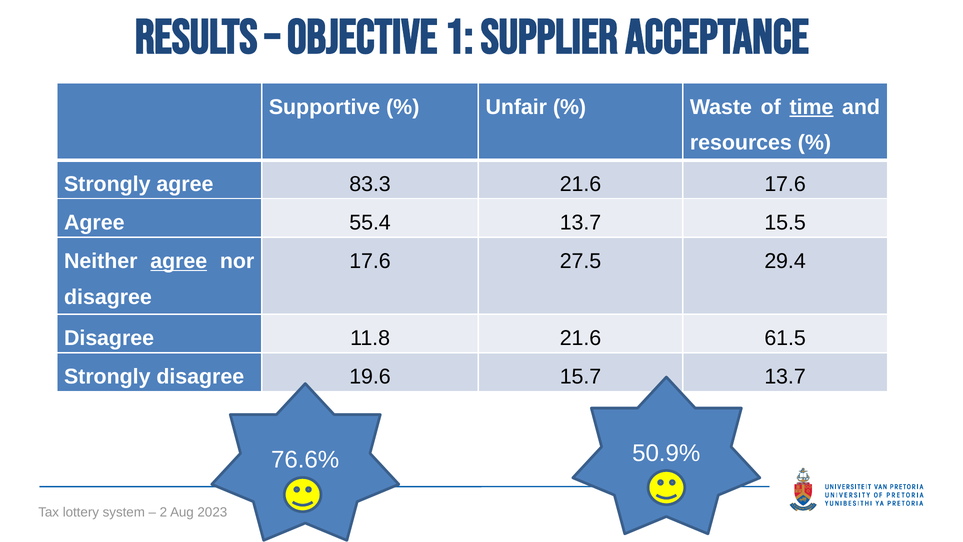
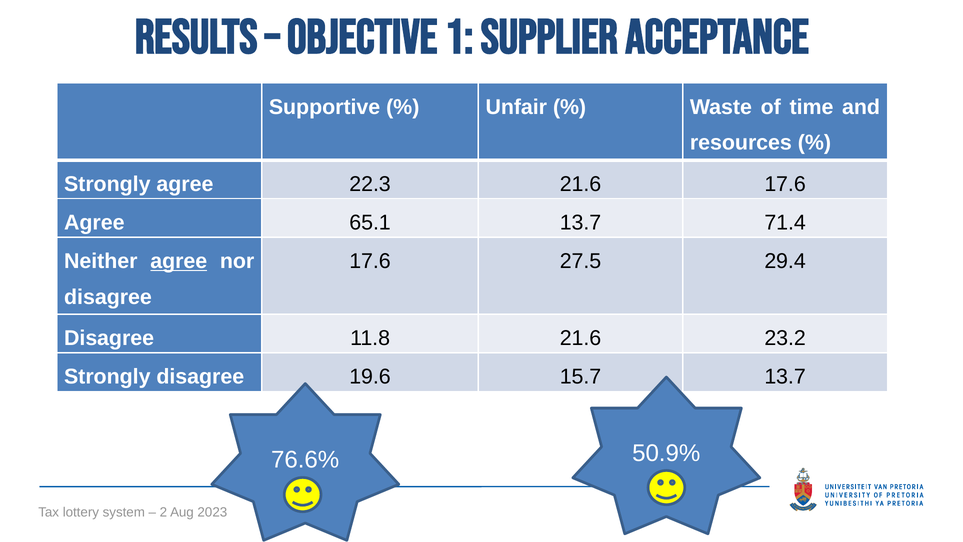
time underline: present -> none (811, 107)
83.3: 83.3 -> 22.3 (370, 184)
55.4: 55.4 -> 65.1 (370, 223)
15.5: 15.5 -> 71.4 (785, 223)
61.5: 61.5 -> 23.2 (785, 338)
